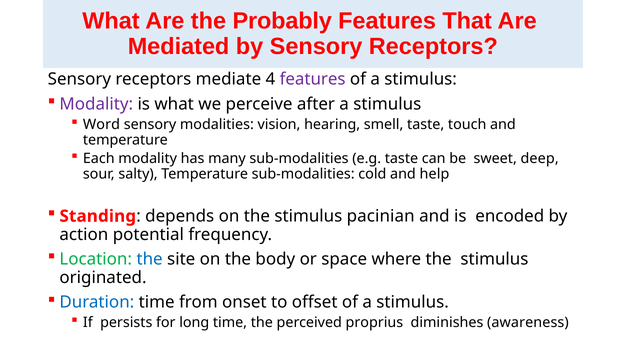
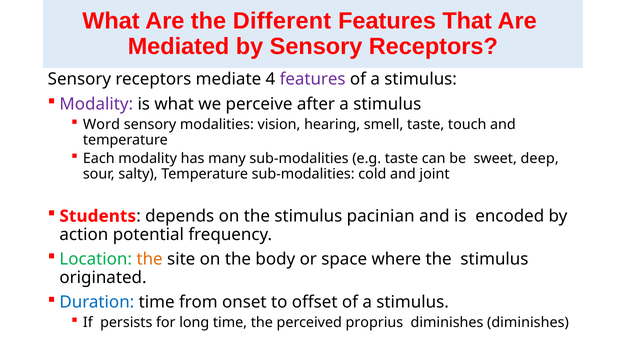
Probably: Probably -> Different (282, 21)
help: help -> joint (435, 174)
Standing: Standing -> Students (98, 216)
the colour: blue -> orange (150, 259)
diminishes awareness: awareness -> diminishes (528, 323)
